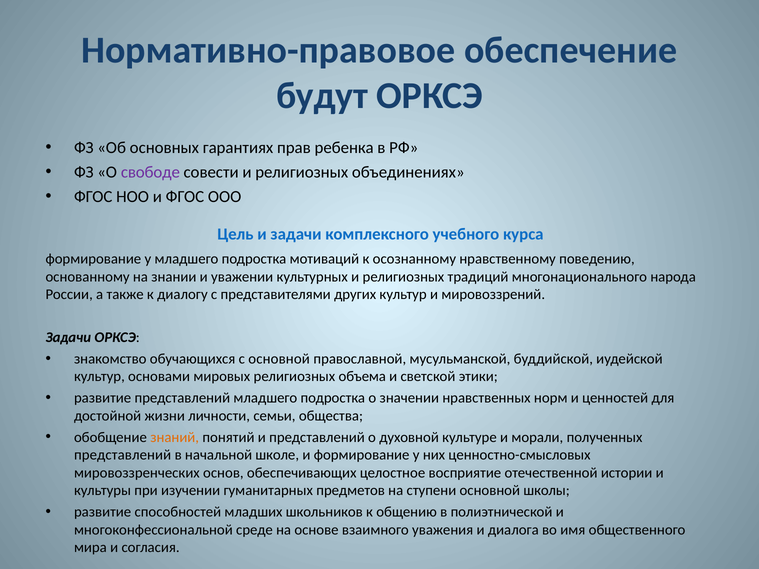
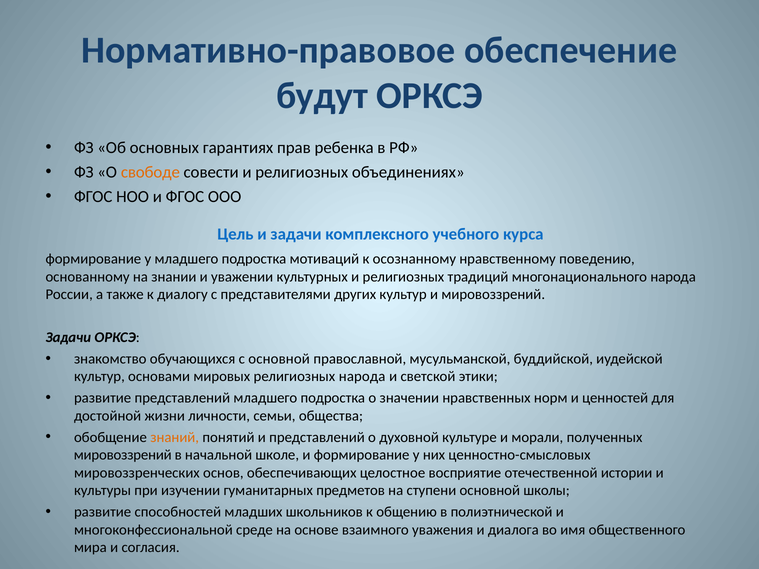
свободе colour: purple -> orange (150, 172)
религиозных объема: объема -> народа (362, 377)
представлений: представлений -> мировоззрений (123, 455)
